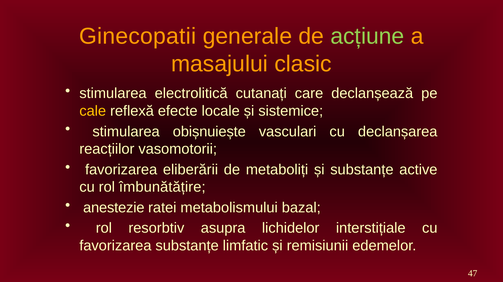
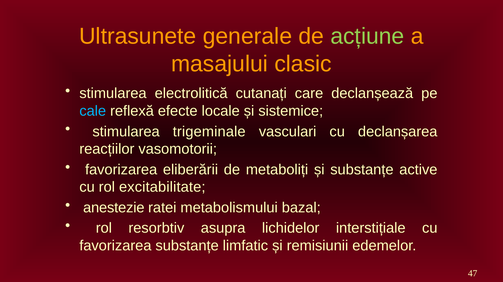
Ginecopatii: Ginecopatii -> Ultrasunete (138, 36)
cale colour: yellow -> light blue (93, 111)
obișnuiește: obișnuiește -> trigeminale (209, 131)
îmbunătățire: îmbunătățire -> excitabilitate (162, 187)
